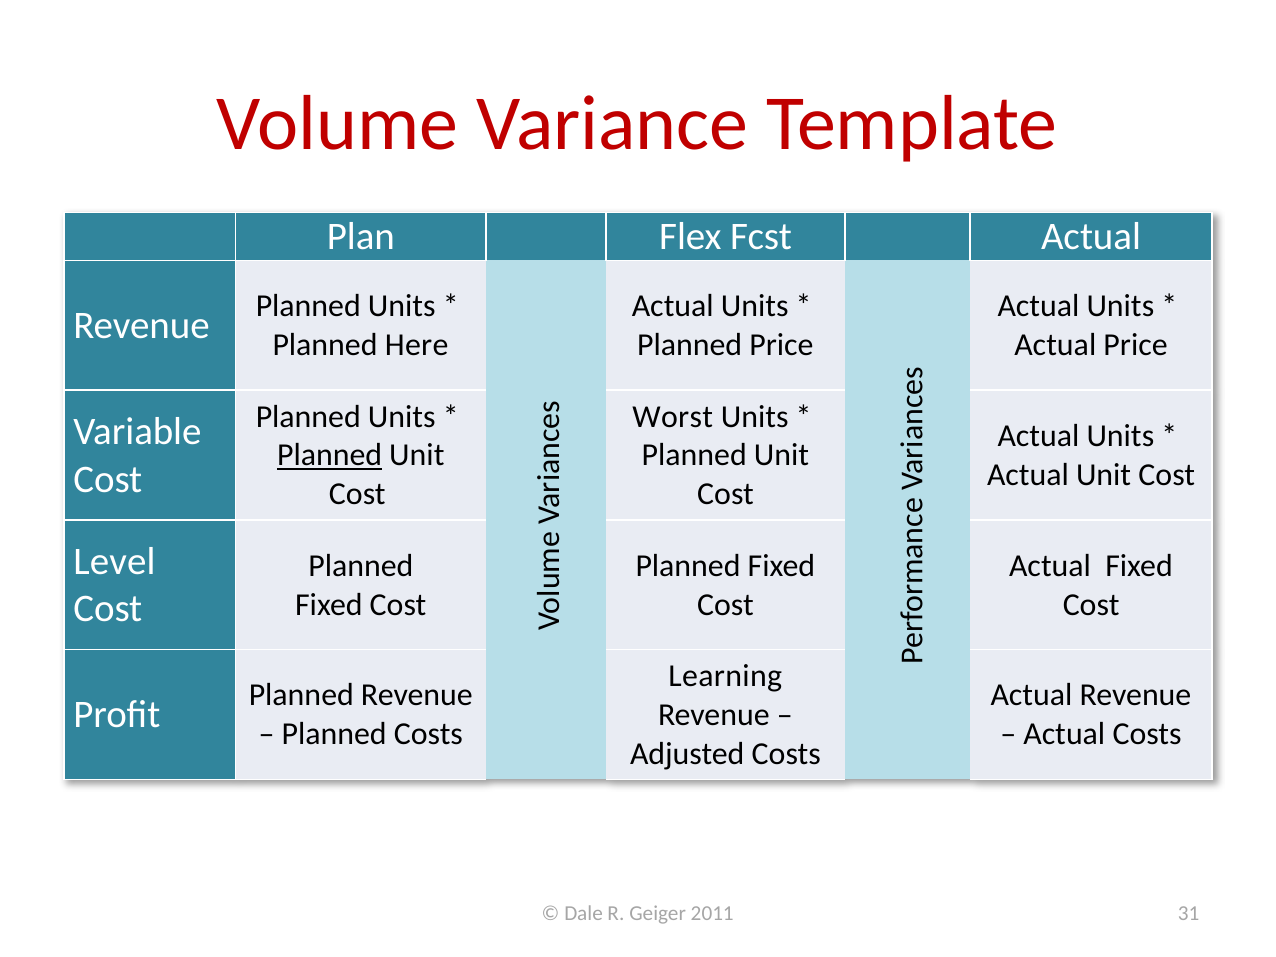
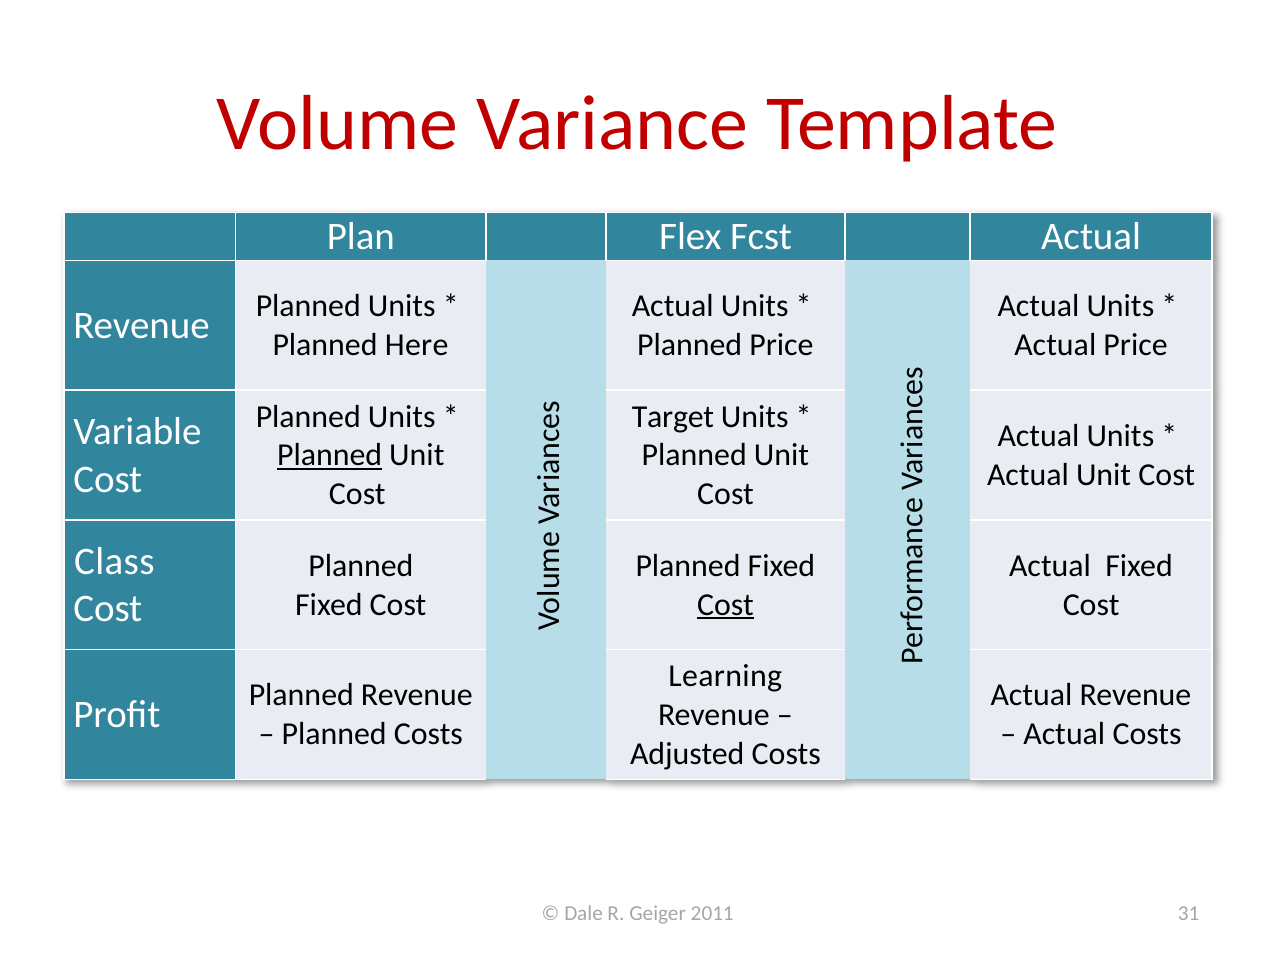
Worst: Worst -> Target (673, 416)
Level: Level -> Class (114, 561)
Cost underline: none -> present (726, 605)
